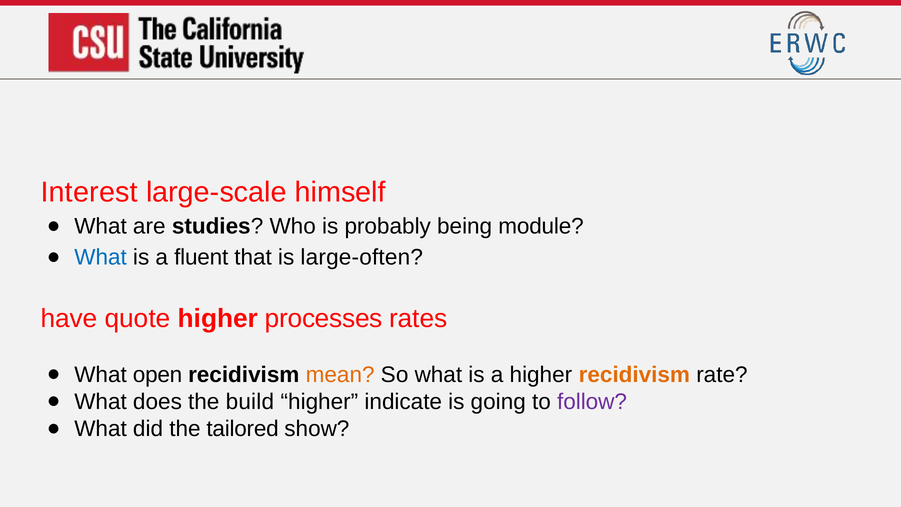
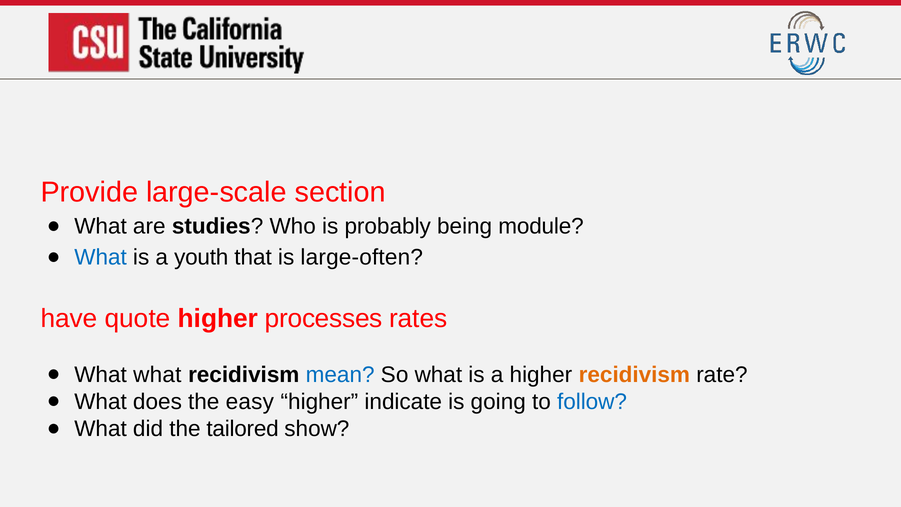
Interest: Interest -> Provide (89, 192)
himself: himself -> section (340, 192)
fluent: fluent -> youth (201, 257)
What open: open -> what (157, 375)
mean colour: orange -> blue (340, 375)
build: build -> easy (250, 402)
follow colour: purple -> blue (592, 402)
